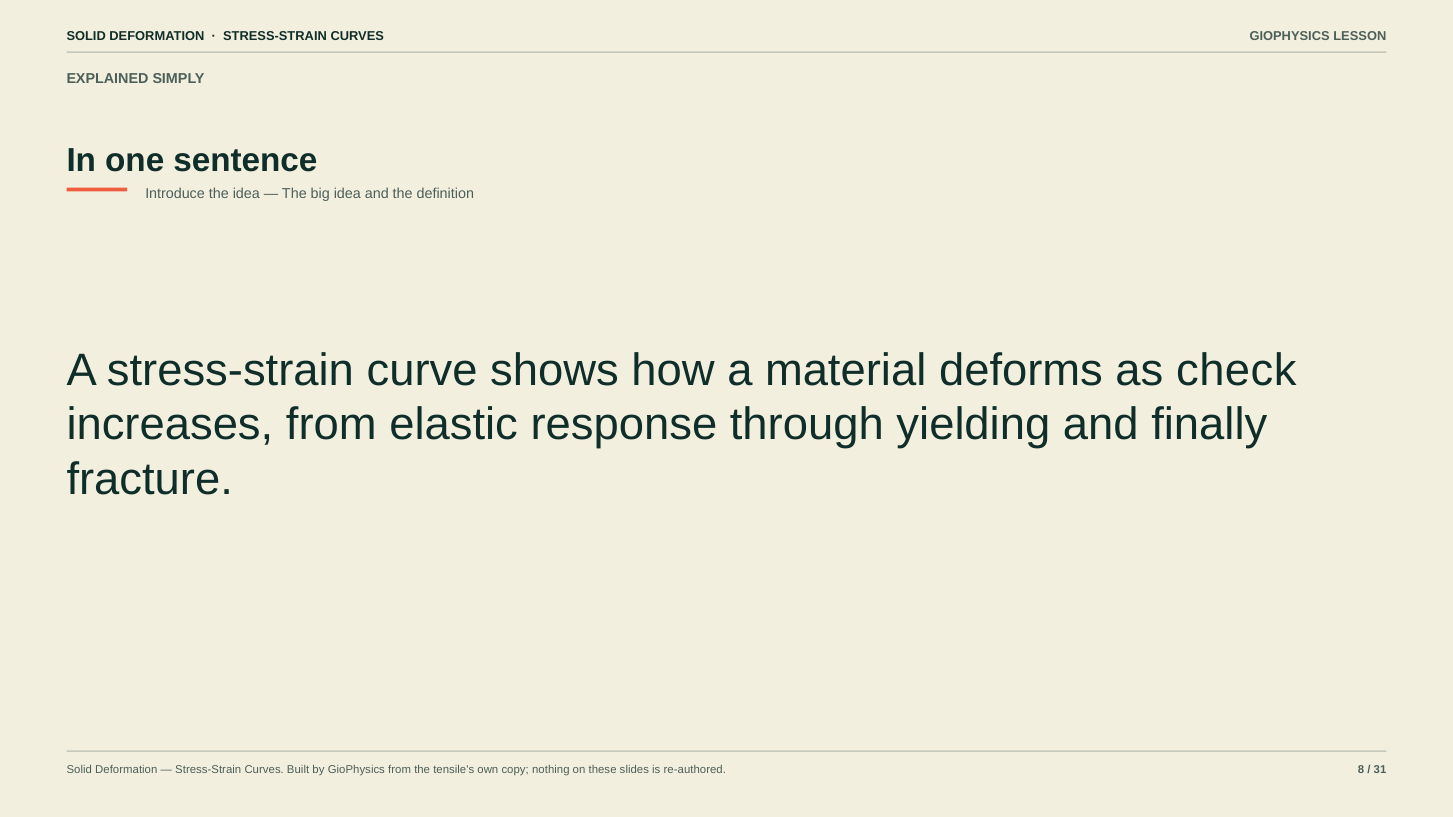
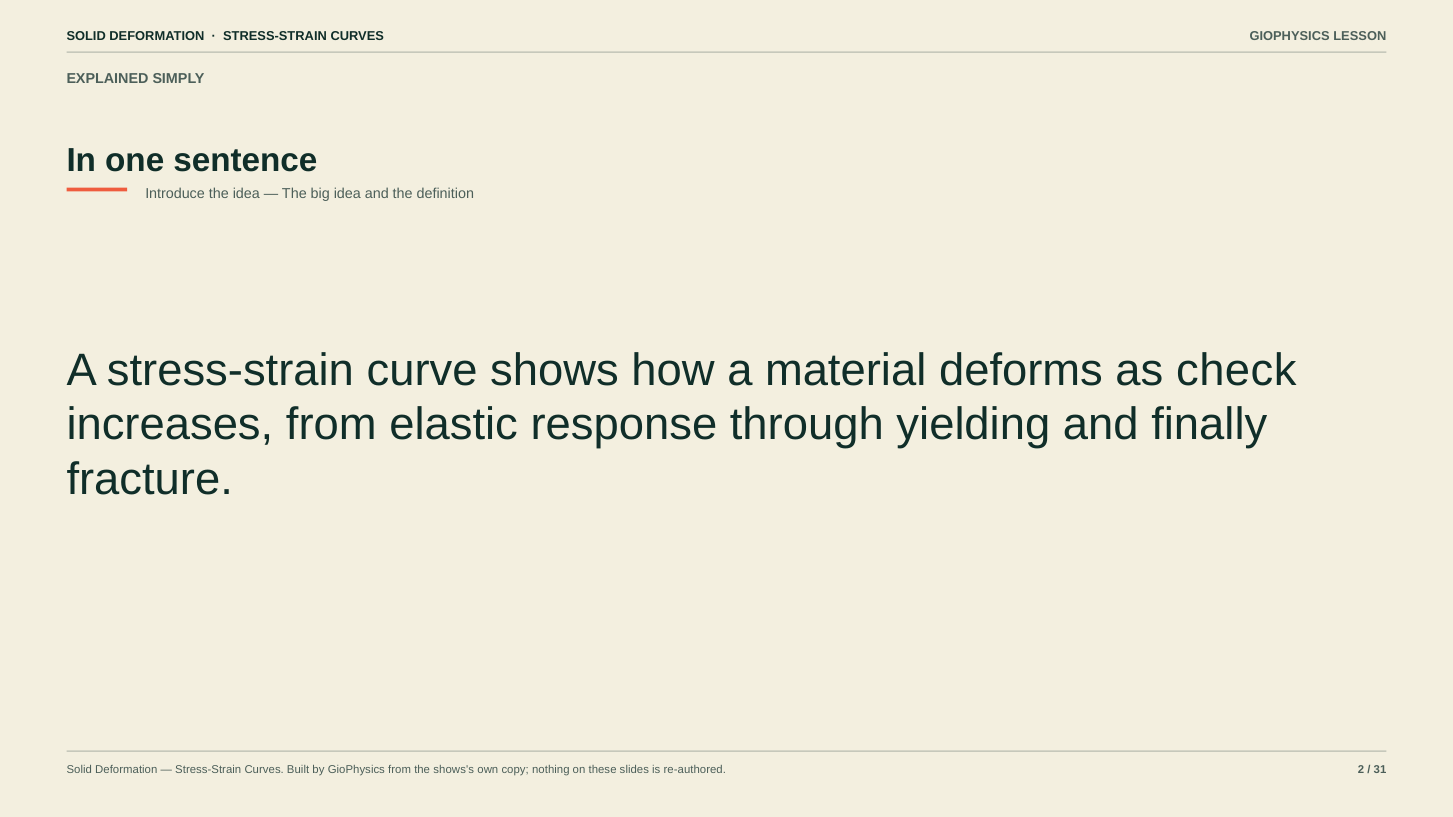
tensile's: tensile's -> shows's (454, 770)
8: 8 -> 2 (1361, 770)
